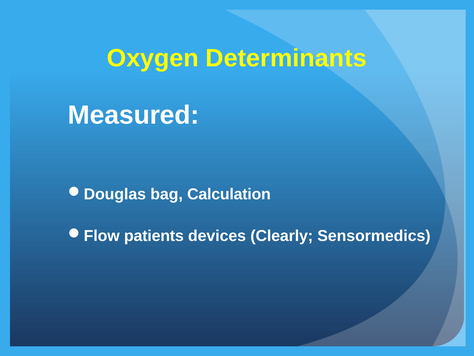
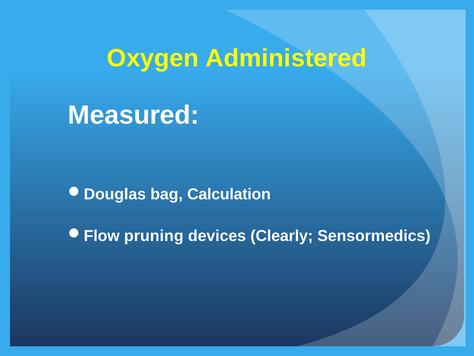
Determinants: Determinants -> Administered (286, 58)
patients: patients -> pruning (154, 236)
